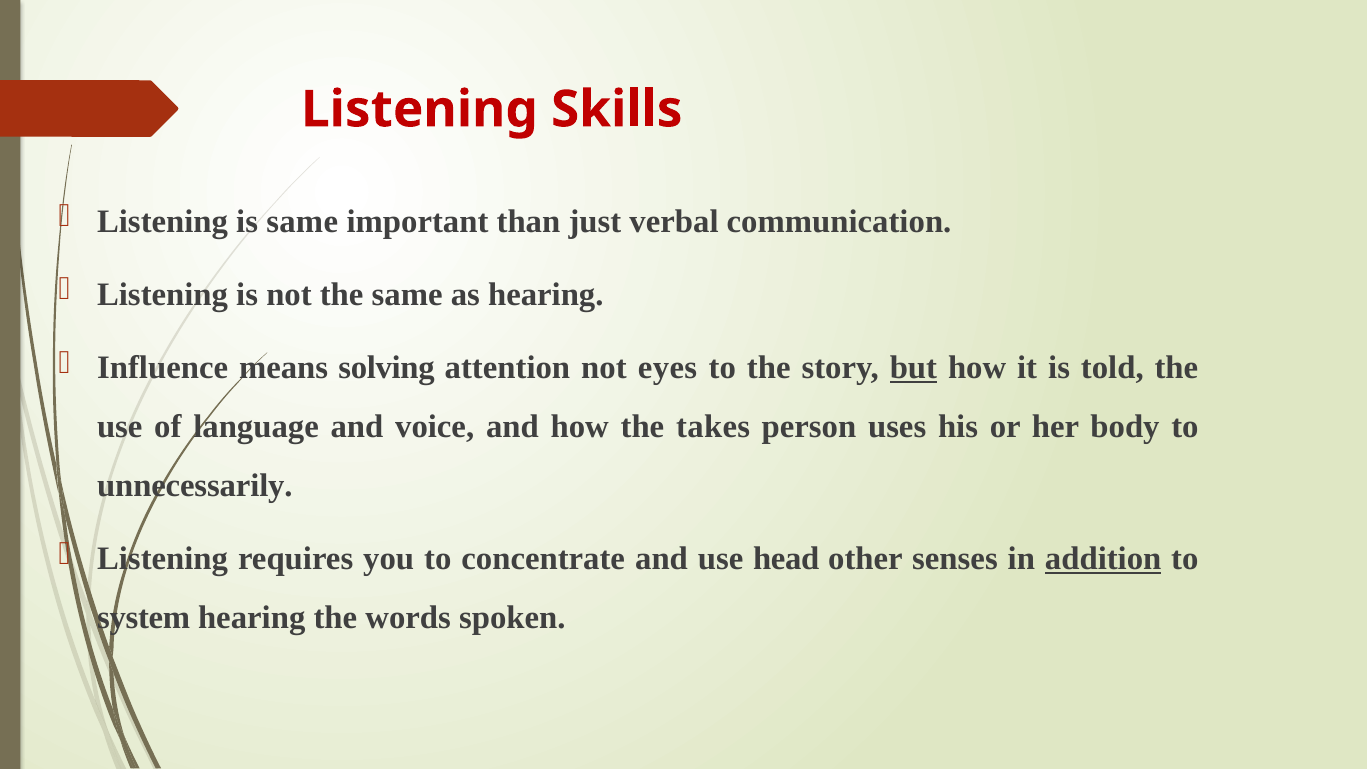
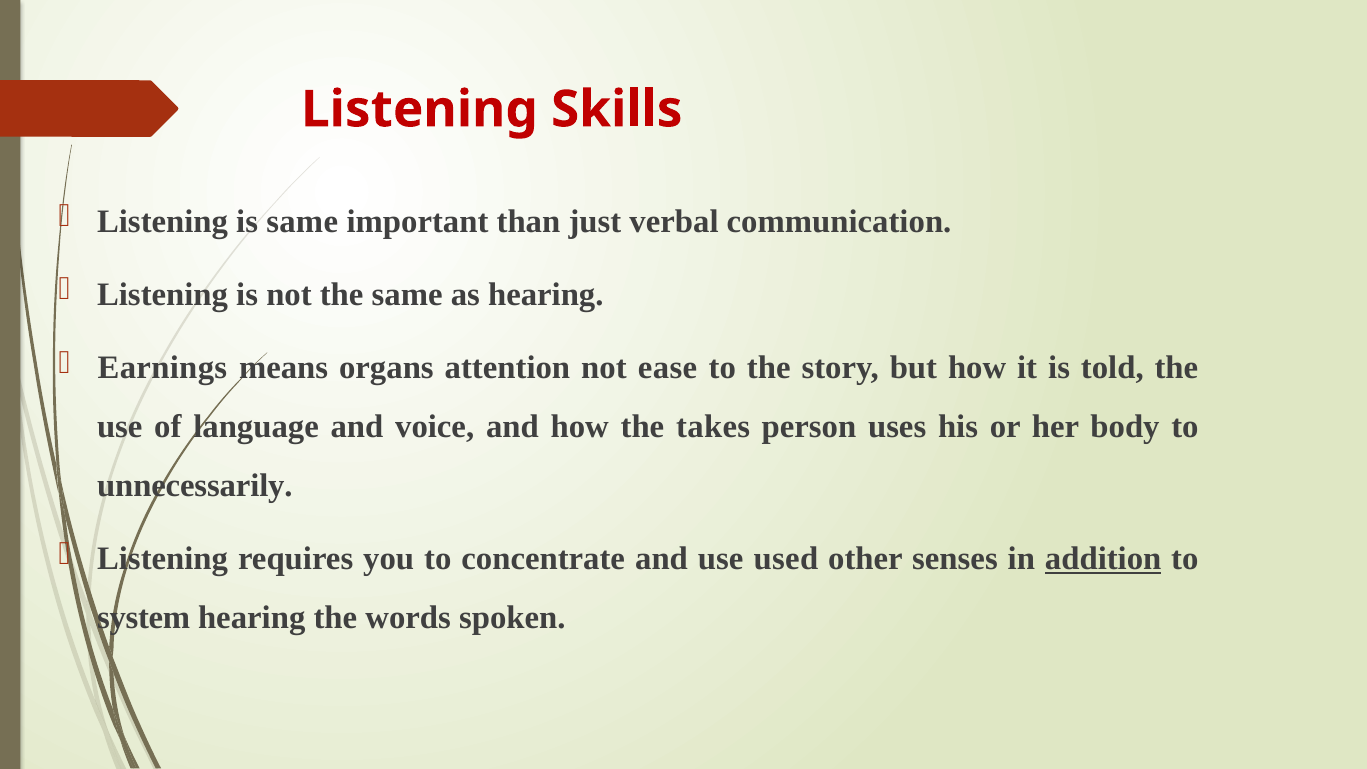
Influence: Influence -> Earnings (162, 368)
solving: solving -> organs (386, 368)
eyes: eyes -> ease (668, 368)
but underline: present -> none (913, 368)
head: head -> used (786, 558)
